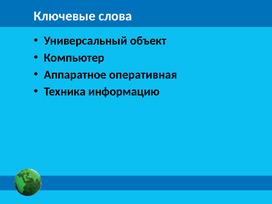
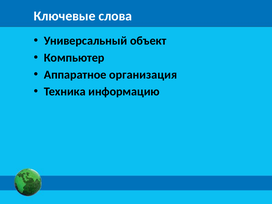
оперативная: оперативная -> организация (143, 75)
